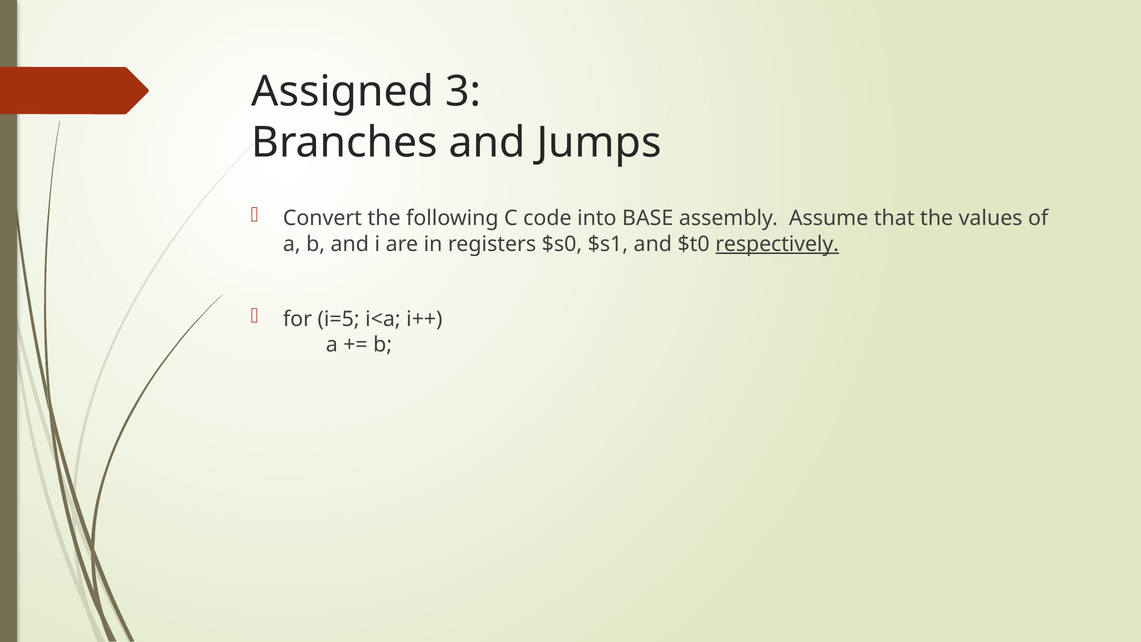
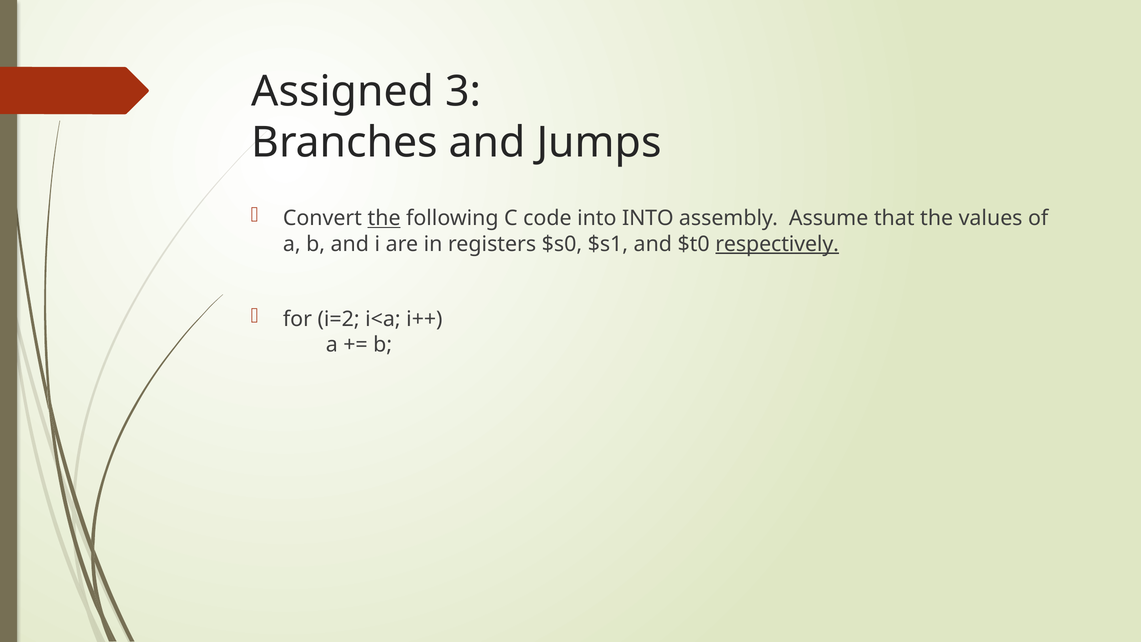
the underline: none -> present (384, 218)
into BASE: BASE -> INTO (648, 218)
i=5: i=5 -> i=2 (339, 319)
